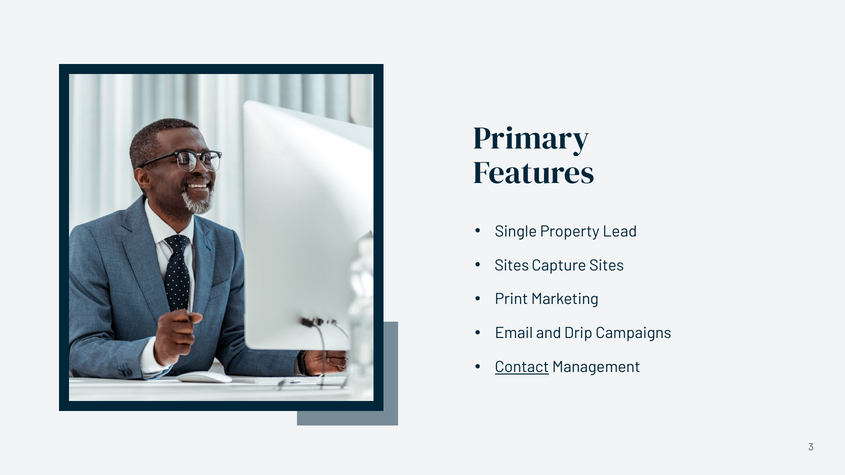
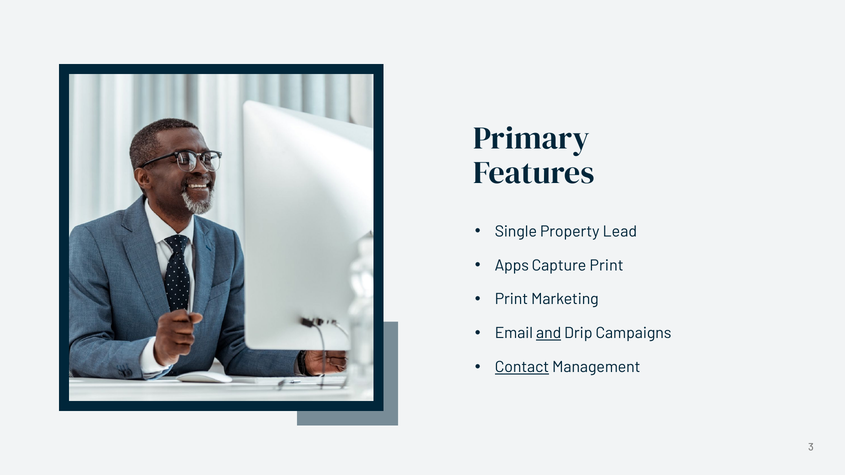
Sites: Sites -> Apps (512, 265)
Capture Sites: Sites -> Print (607, 265)
and underline: none -> present (549, 333)
